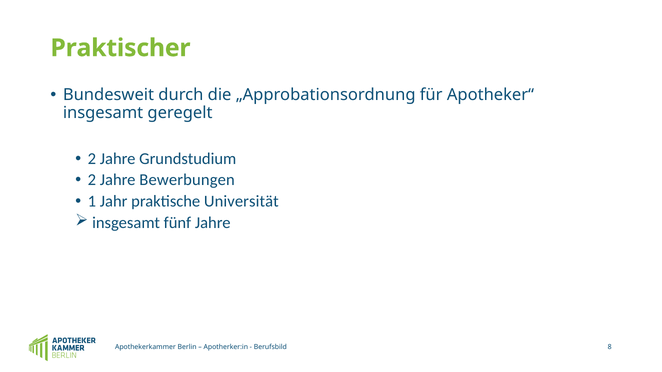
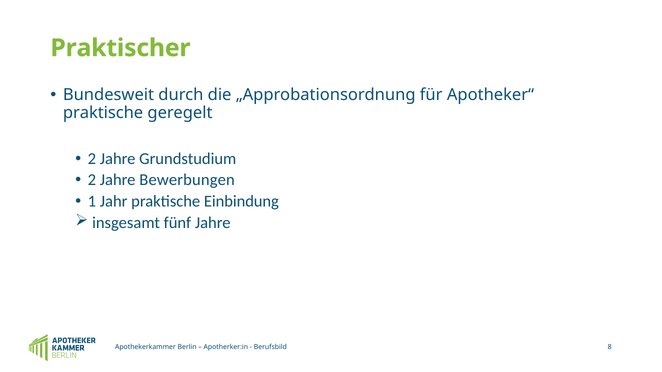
insgesamt: insgesamt -> praktische (103, 113)
Universität: Universität -> Einbindung (241, 202)
